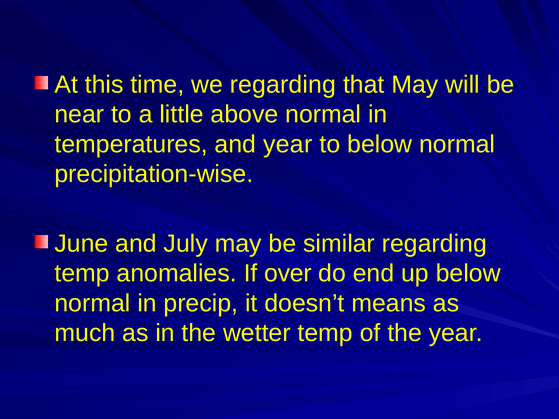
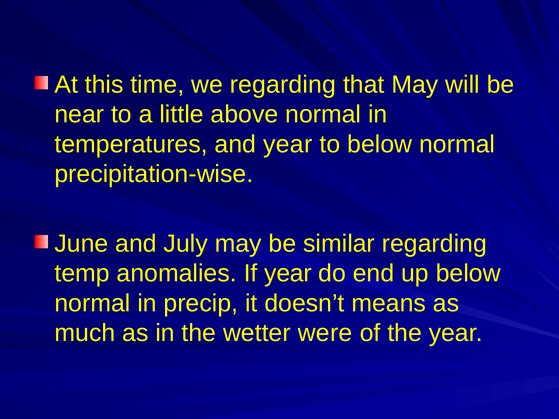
If over: over -> year (288, 274)
wetter temp: temp -> were (325, 333)
